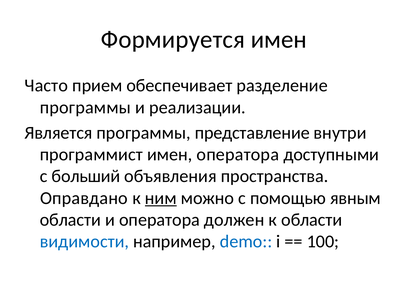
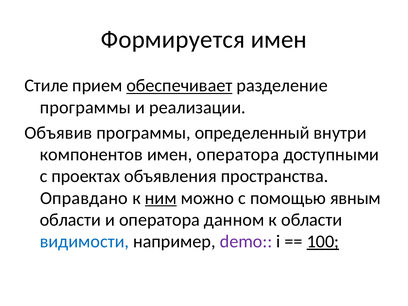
Часто: Часто -> Стиле (46, 86)
обеспечивает underline: none -> present (179, 86)
Является: Является -> Объявив (58, 133)
представление: представление -> определенный (252, 133)
программист: программист -> компонентов (91, 155)
больший: больший -> проектах (86, 176)
должен: должен -> данном (234, 220)
demo colour: blue -> purple (246, 242)
100 underline: none -> present (323, 242)
